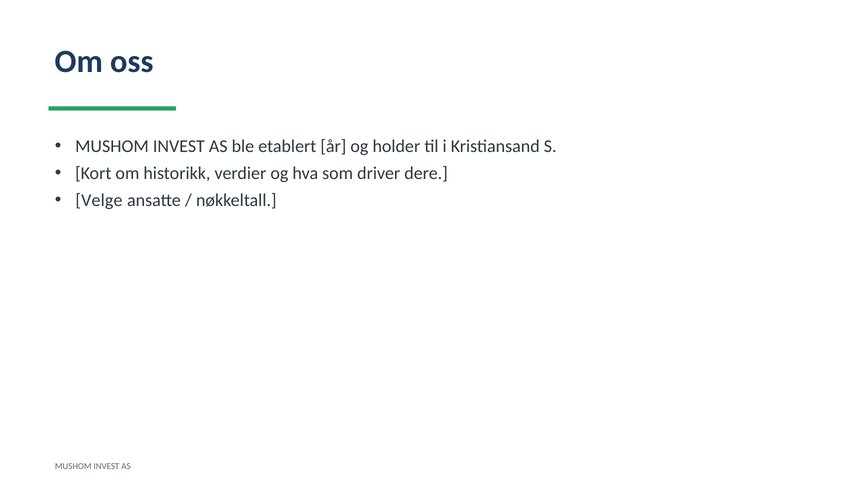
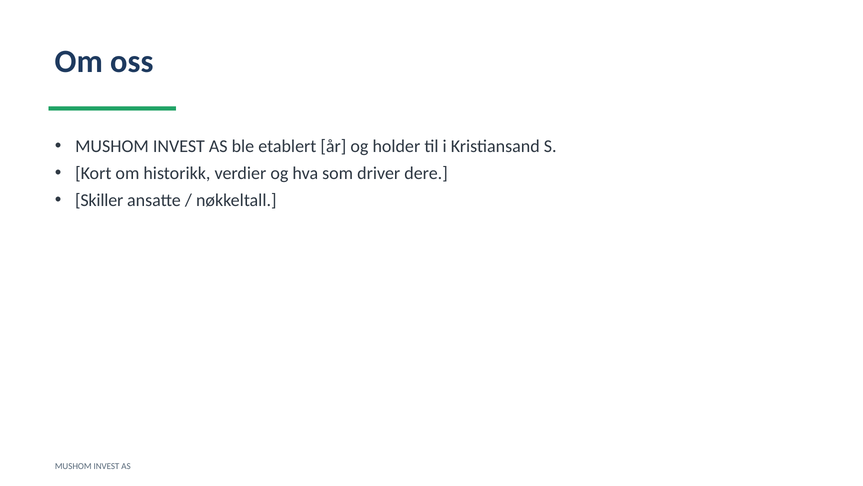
Velge: Velge -> Skiller (99, 200)
